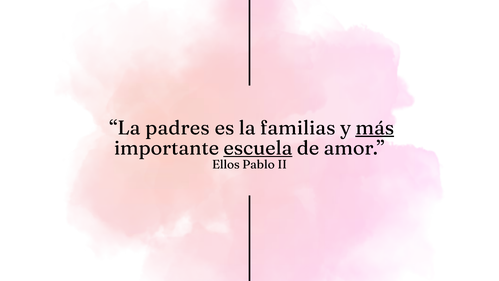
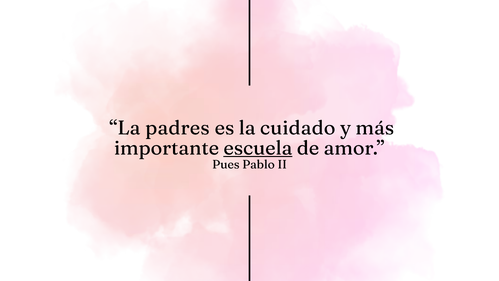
familias: familias -> cuidado (298, 128)
más underline: present -> none (375, 128)
Ellos: Ellos -> Pues (226, 164)
